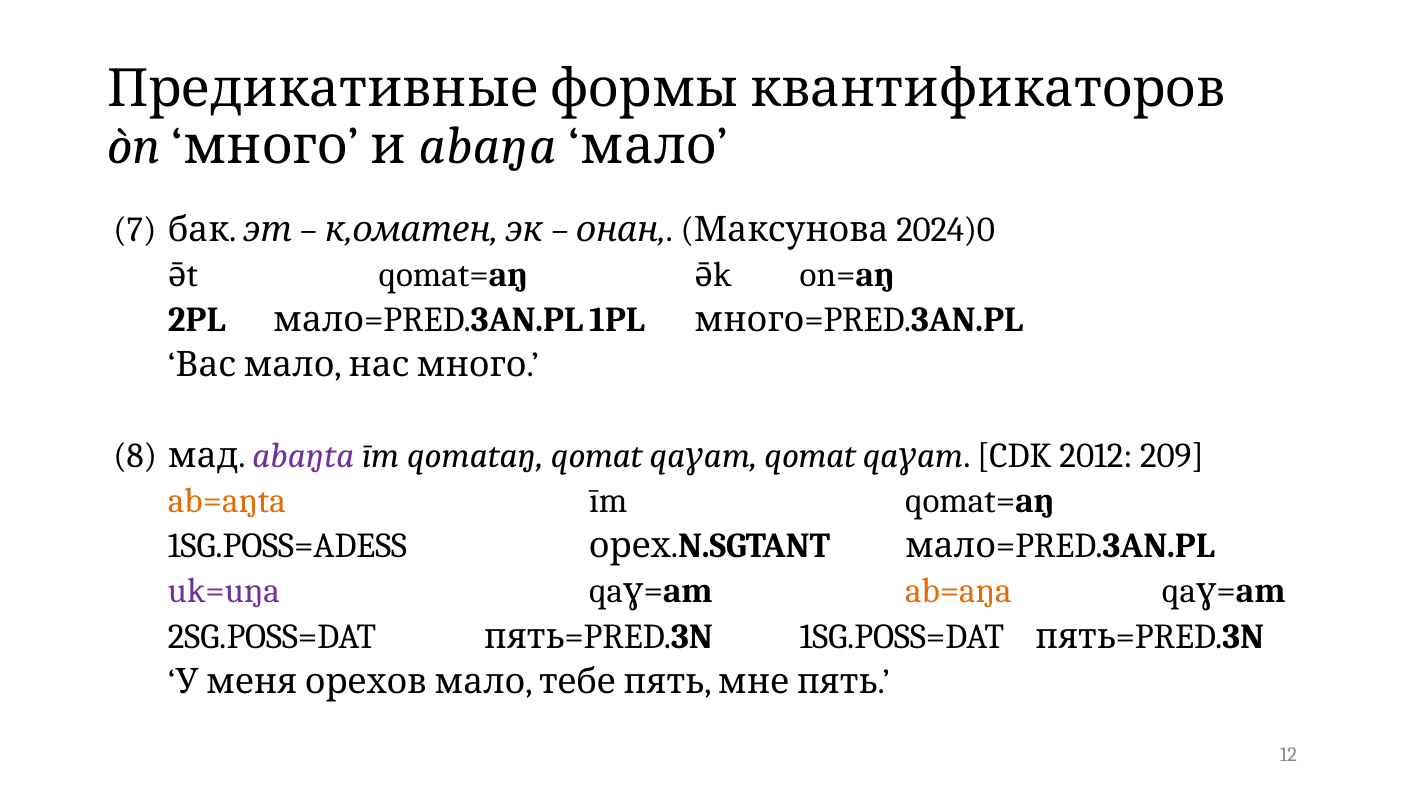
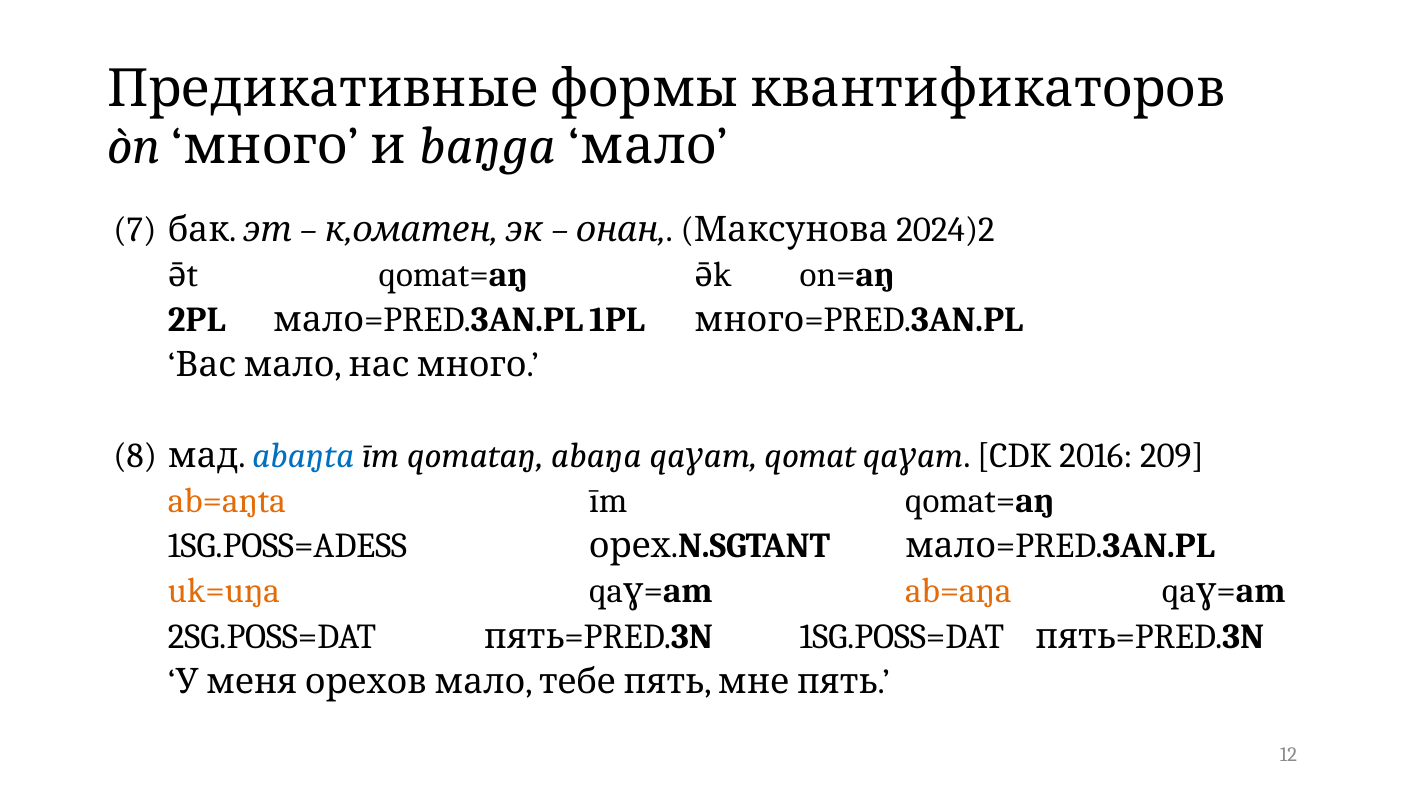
abaŋa: abaŋa -> baŋga (488, 146)
2024)0: 2024)0 -> 2024)2 (946, 230)
abaŋta colour: purple -> blue (303, 456)
qomataŋ qomat: qomat -> abaŋa (597, 456)
2012: 2012 -> 2016 (1096, 456)
uk=uŋa colour: purple -> orange (224, 591)
